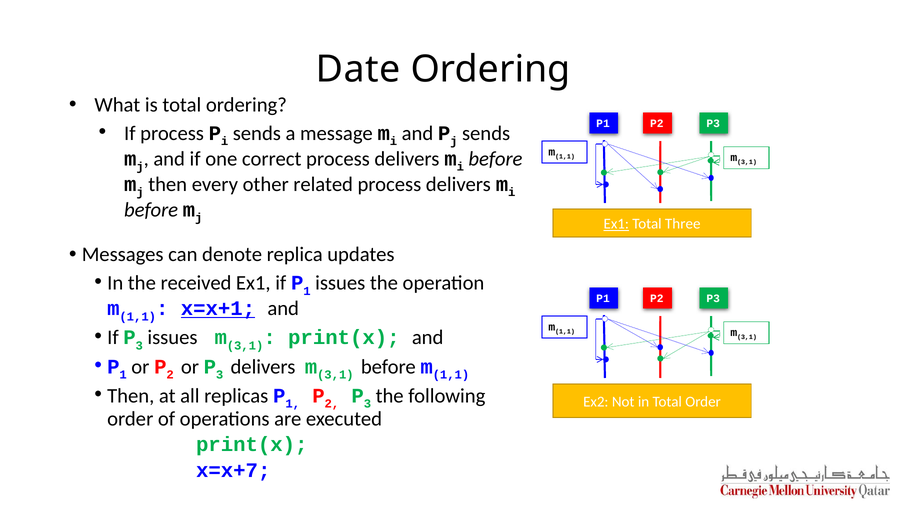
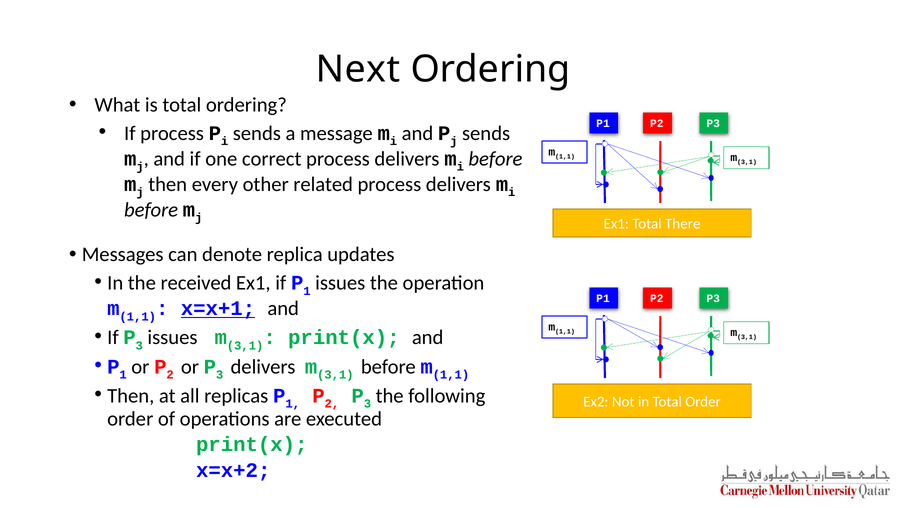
Date: Date -> Next (358, 69)
Ex1 underline: present -> none (616, 224)
Three: Three -> There (683, 224)
x=x+7: x=x+7 -> x=x+2 (233, 470)
